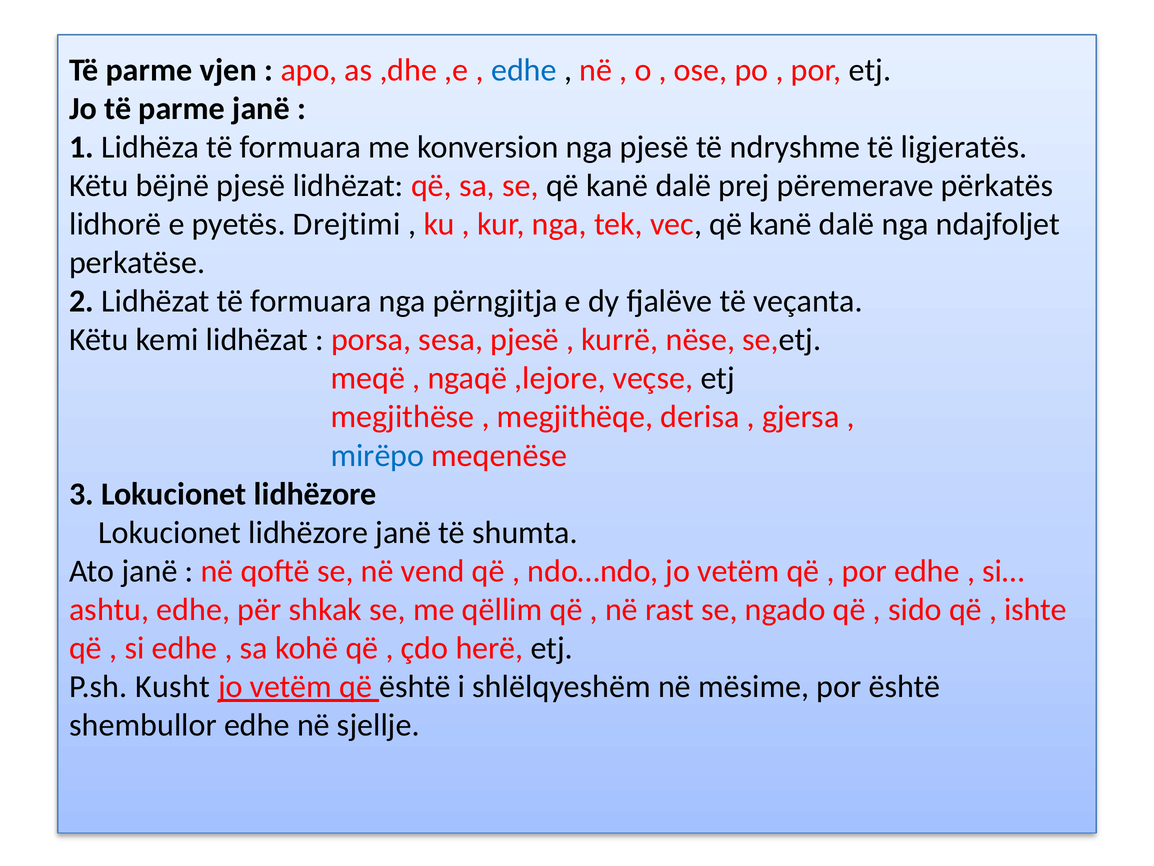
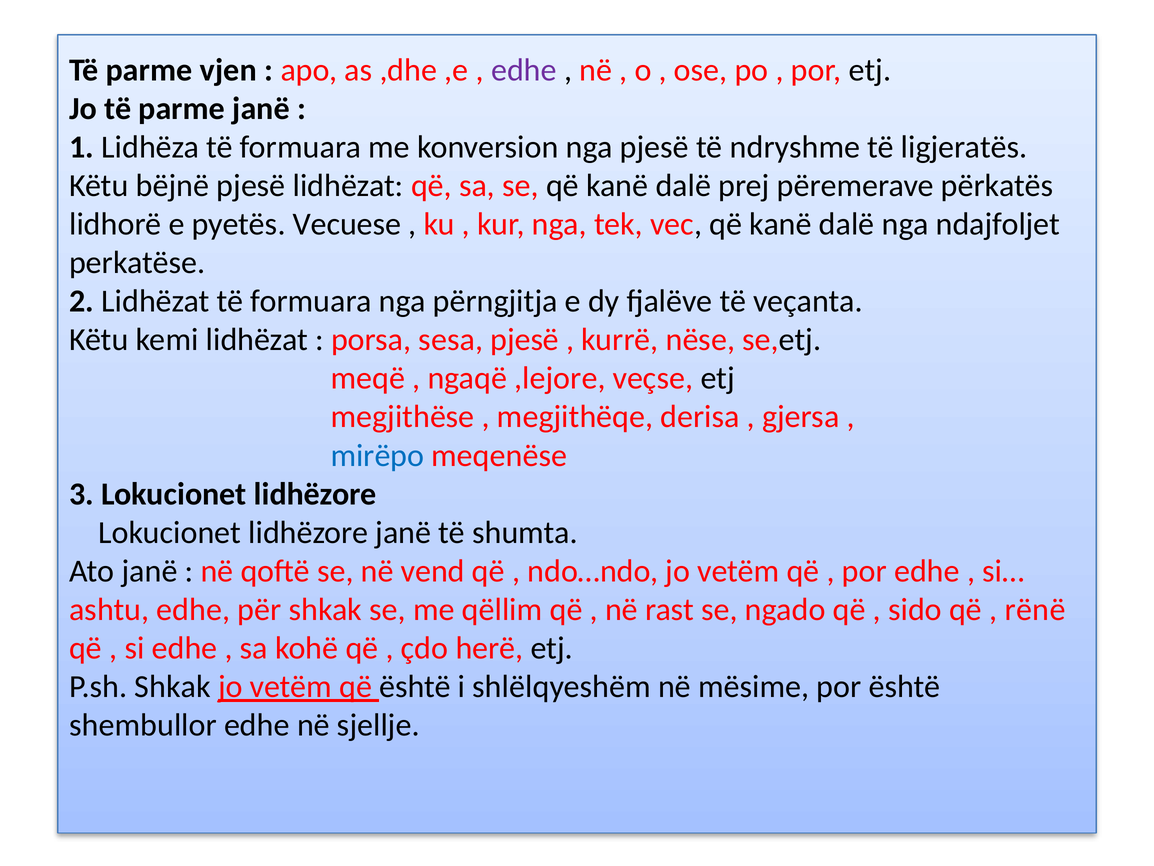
edhe colour: blue -> purple (524, 70)
Drejtimi: Drejtimi -> Vecuese (347, 224)
ishte: ishte -> rënë (1035, 609)
P.sh Kusht: Kusht -> Shkak (173, 686)
